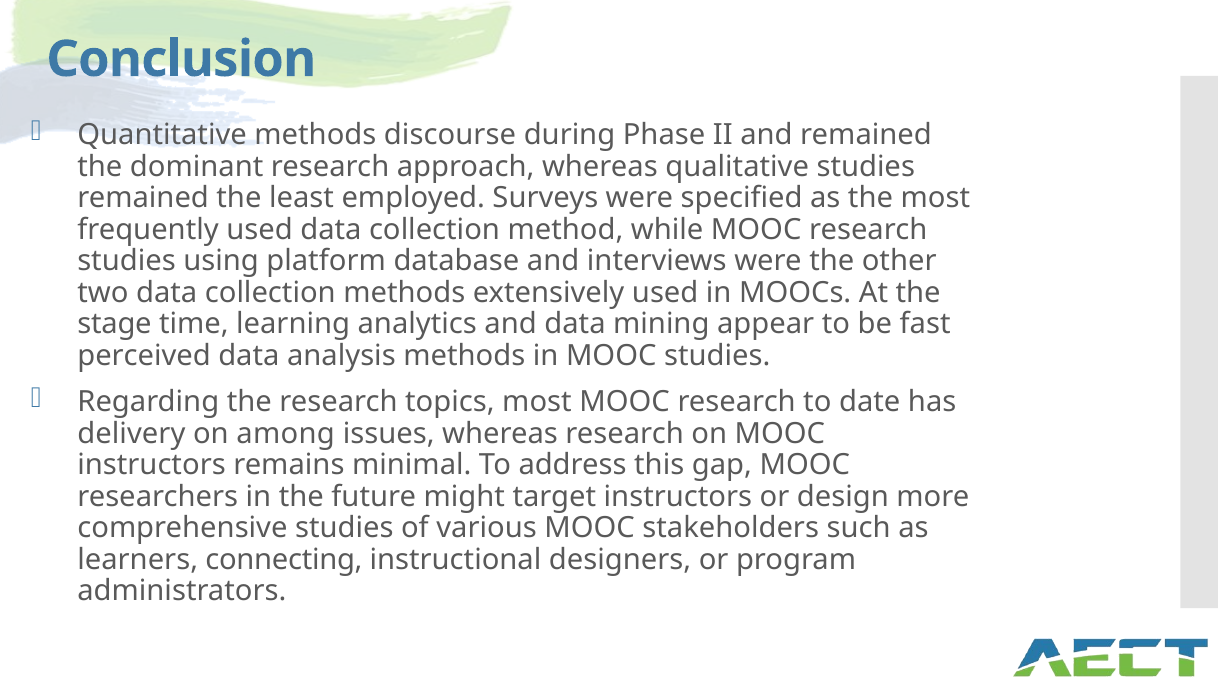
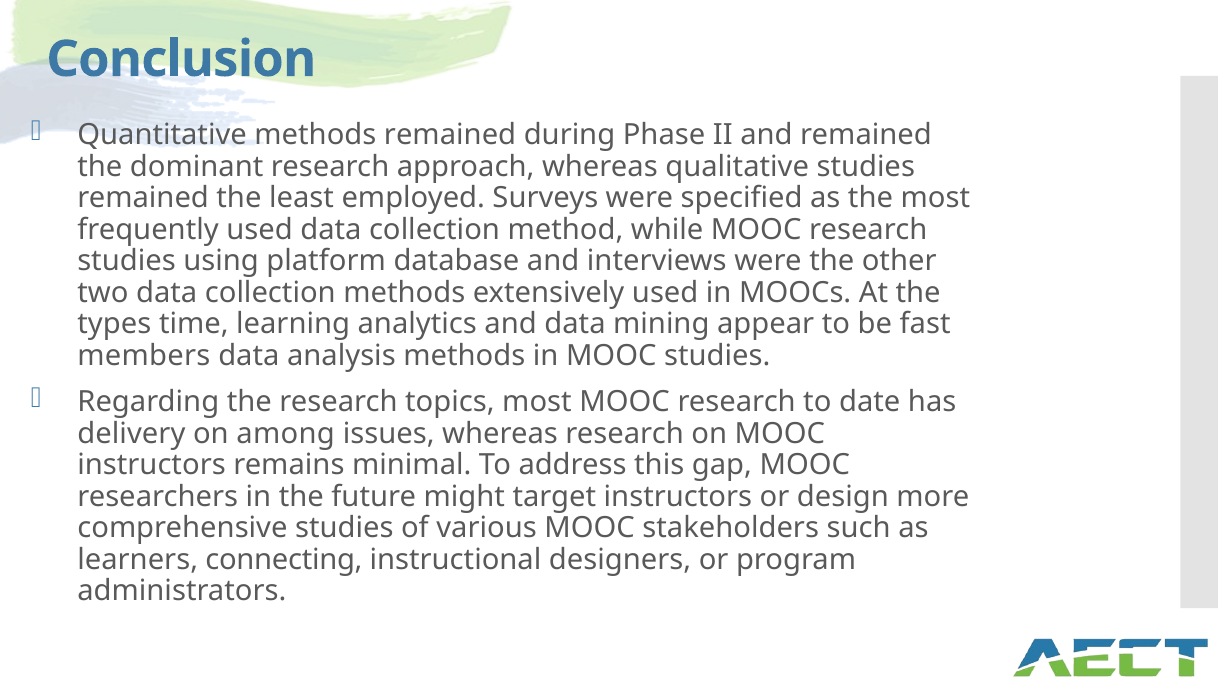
methods discourse: discourse -> remained (450, 135)
stage: stage -> types (114, 324)
perceived: perceived -> members (144, 356)
